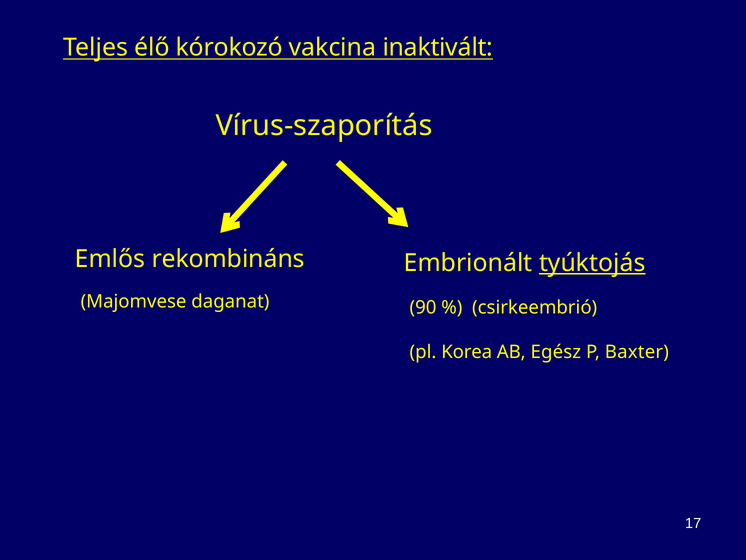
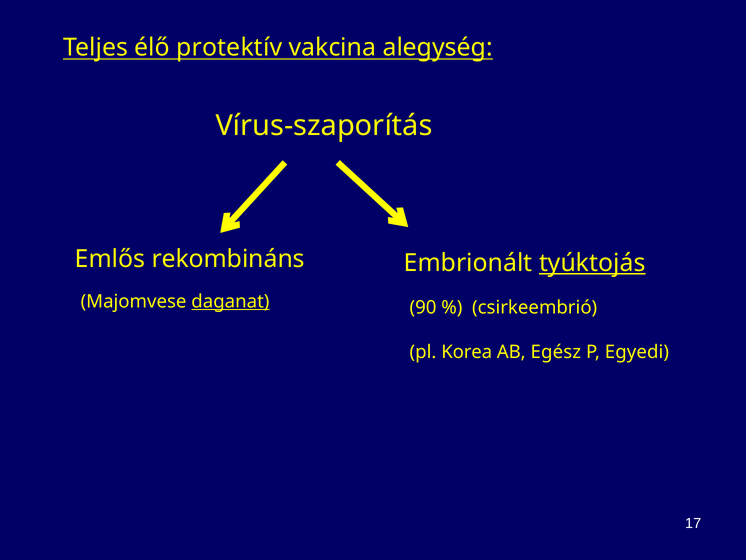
kórokozó: kórokozó -> protektív (229, 48)
inaktivált: inaktivált -> alegység (438, 48)
daganat underline: none -> present (230, 301)
Baxter: Baxter -> Egyedi (637, 352)
